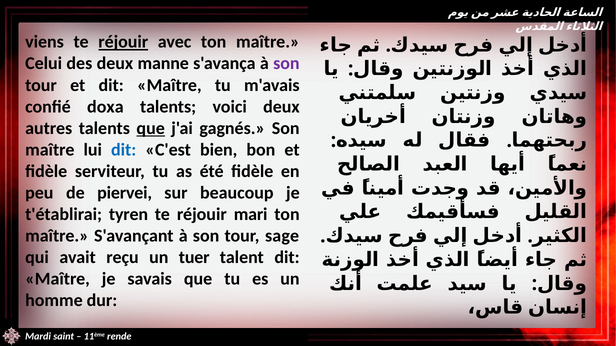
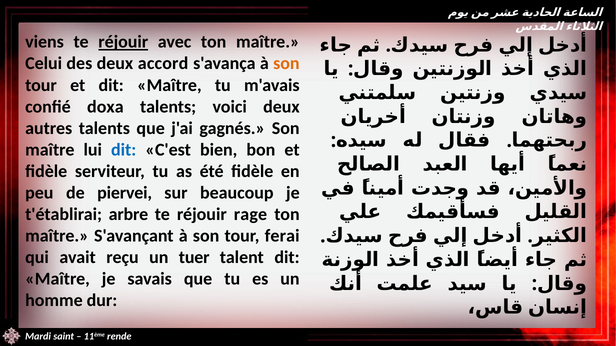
manne: manne -> accord (163, 64)
son colour: purple -> orange (286, 64)
que underline: present -> none (151, 128)
tyren: tyren -> arbre (128, 215)
mari: mari -> rage (250, 215)
sage: sage -> ferai (282, 236)
